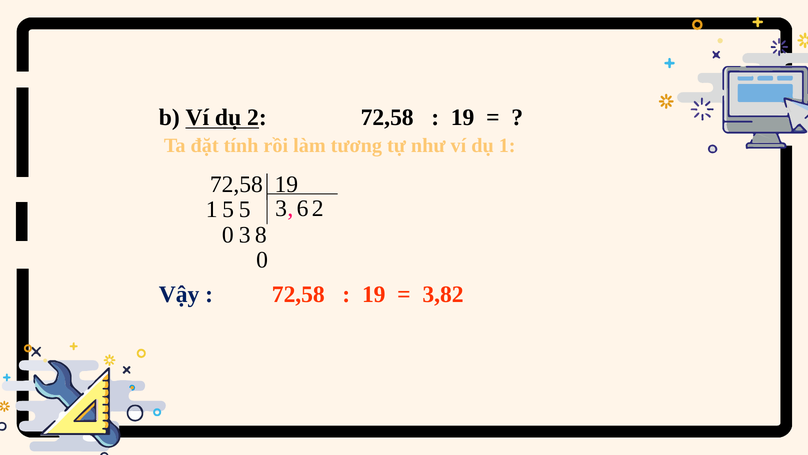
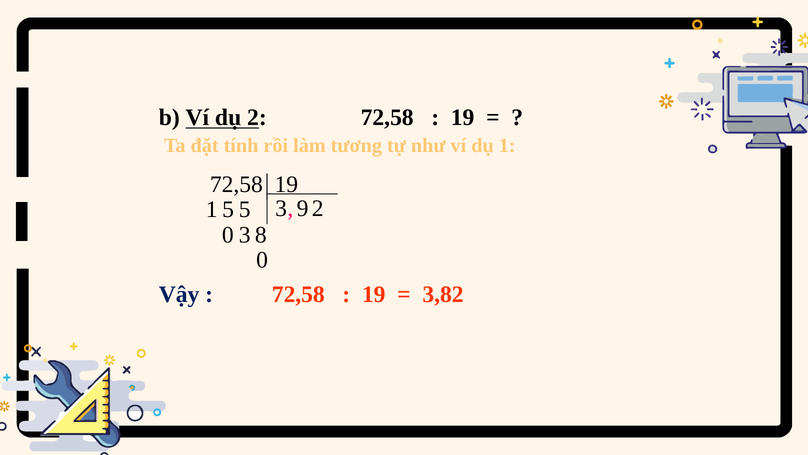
6: 6 -> 9 (303, 208)
